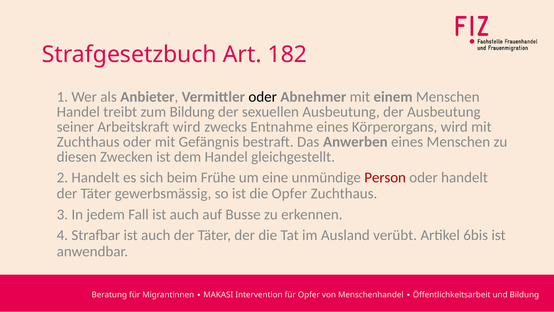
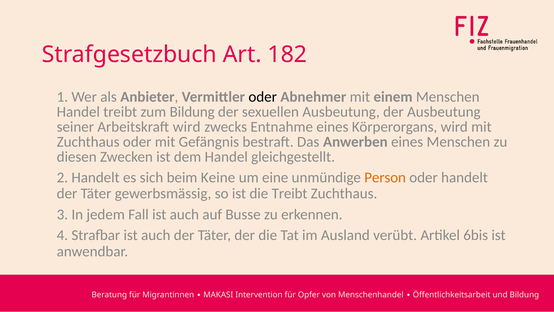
Frühe: Frühe -> Keine (218, 177)
Person colour: red -> orange (385, 177)
die Opfer: Opfer -> Treibt (290, 193)
